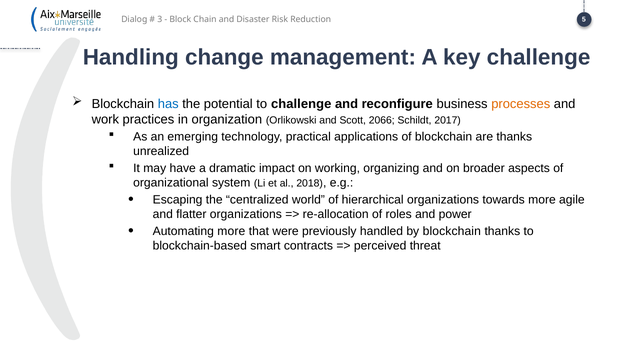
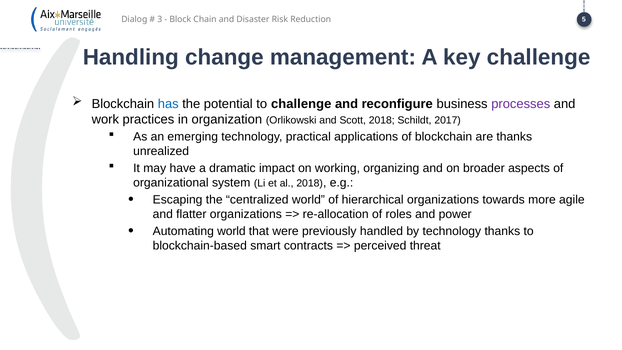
processes colour: orange -> purple (521, 104)
Scott 2066: 2066 -> 2018 (382, 120)
Automating more: more -> world (231, 231)
by blockchain: blockchain -> technology (452, 231)
